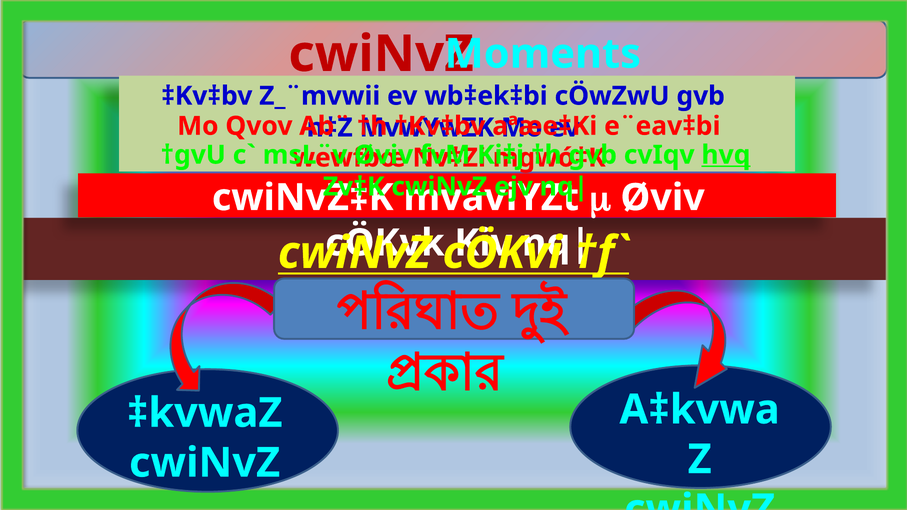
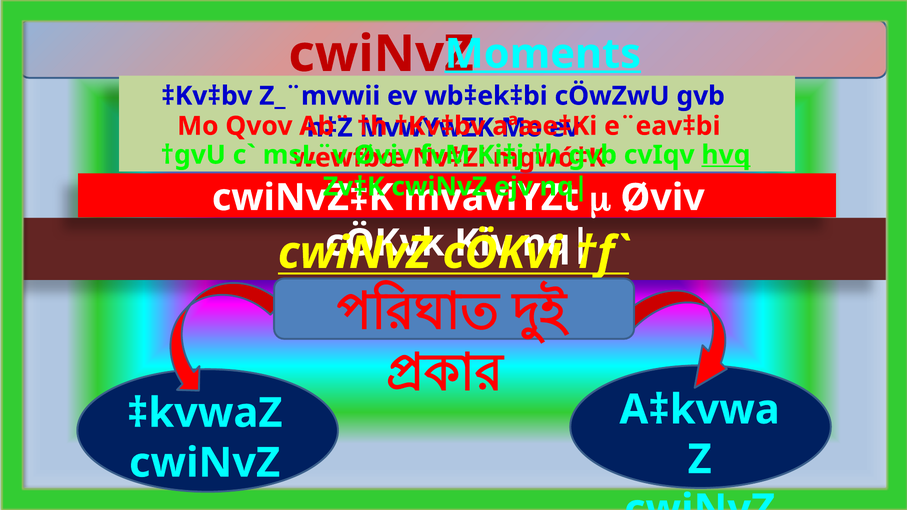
Moments underline: none -> present (543, 54)
